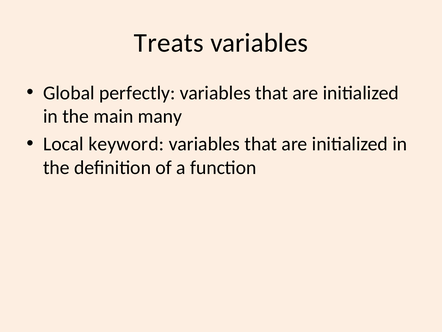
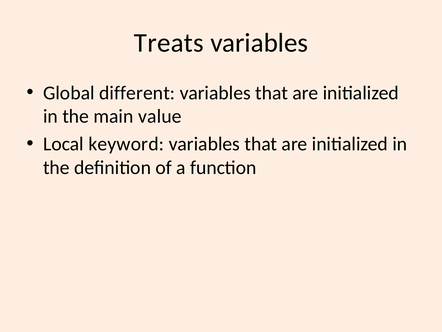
perfectly: perfectly -> different (137, 93)
many: many -> value (160, 116)
